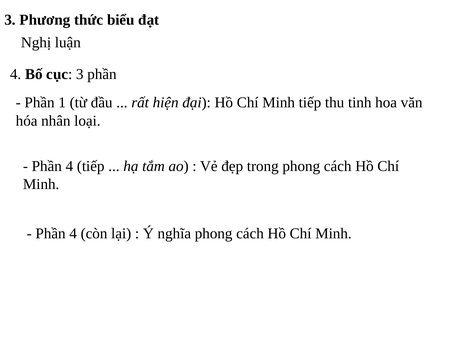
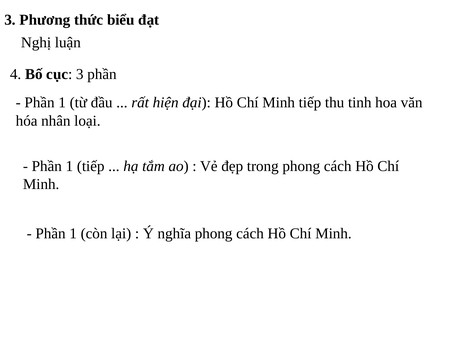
4: 4 -> 1 (69, 166)
4: 4 -> 1 (73, 234)
